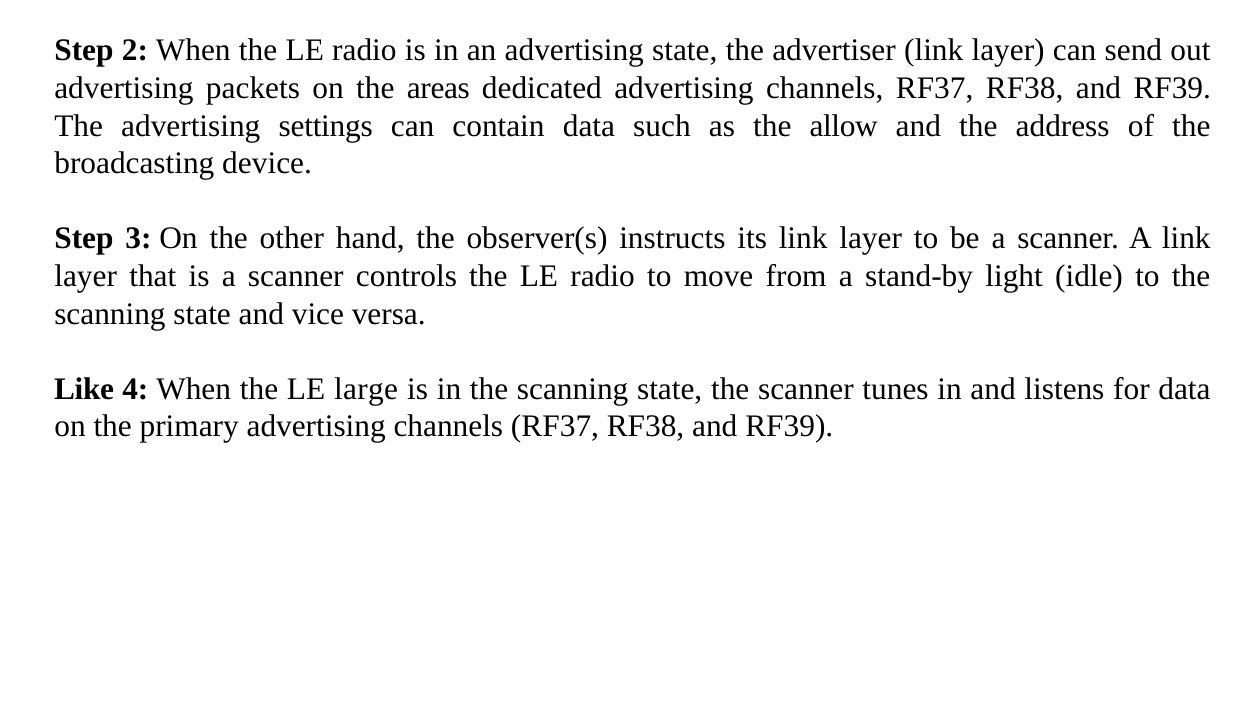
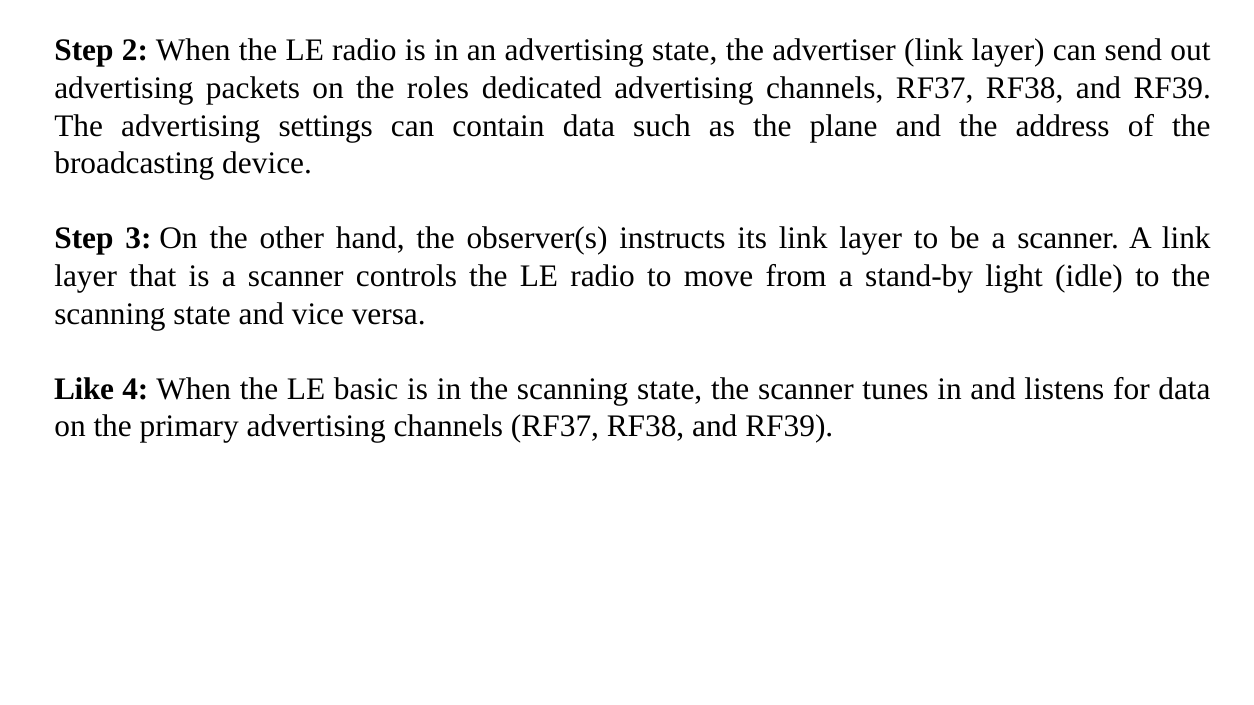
areas: areas -> roles (438, 88)
allow: allow -> plane (844, 126)
large: large -> basic (366, 389)
